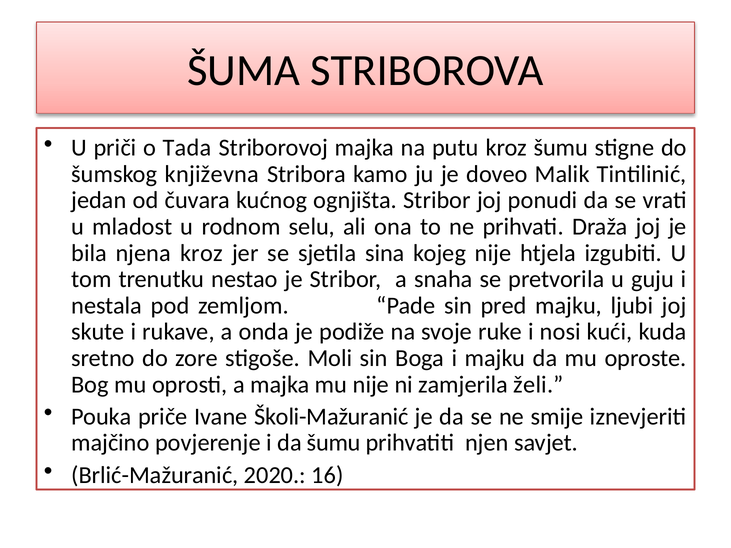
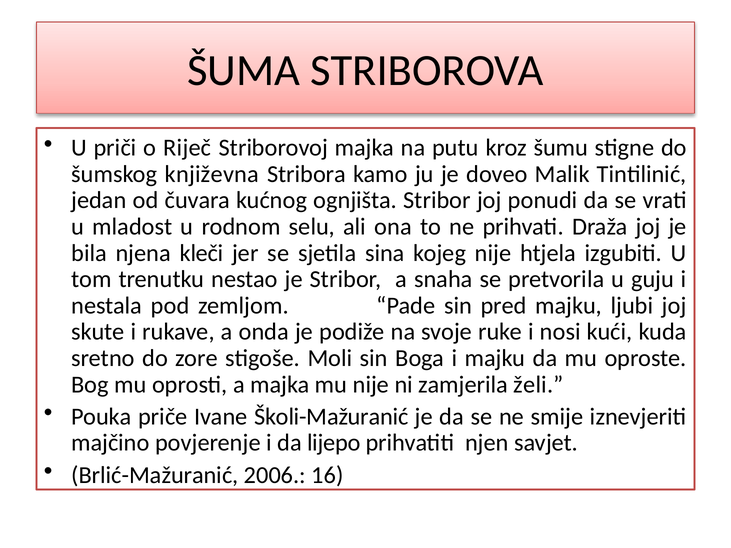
Tada: Tada -> Riječ (187, 148)
njena kroz: kroz -> kleči (202, 253)
da šumu: šumu -> lijepo (334, 443)
2020: 2020 -> 2006 (275, 475)
